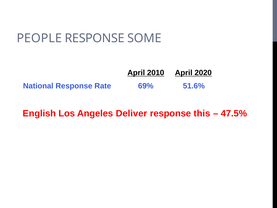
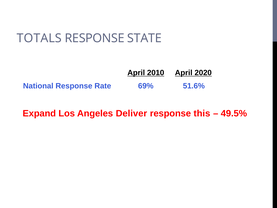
PEOPLE: PEOPLE -> TOTALS (39, 38)
SOME: SOME -> STATE (144, 38)
English: English -> Expand (39, 113)
47.5%: 47.5% -> 49.5% (234, 113)
